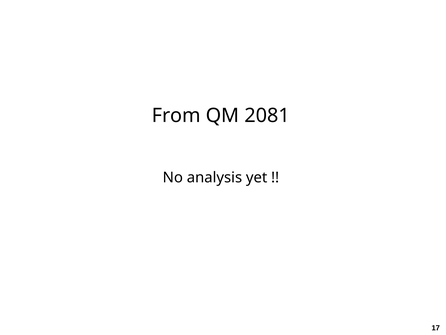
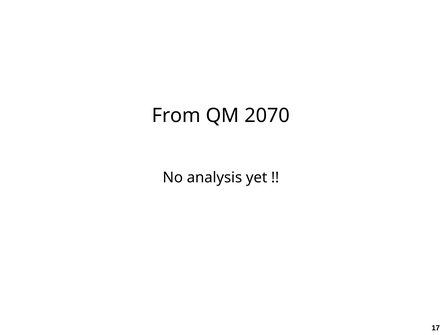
2081: 2081 -> 2070 (267, 116)
